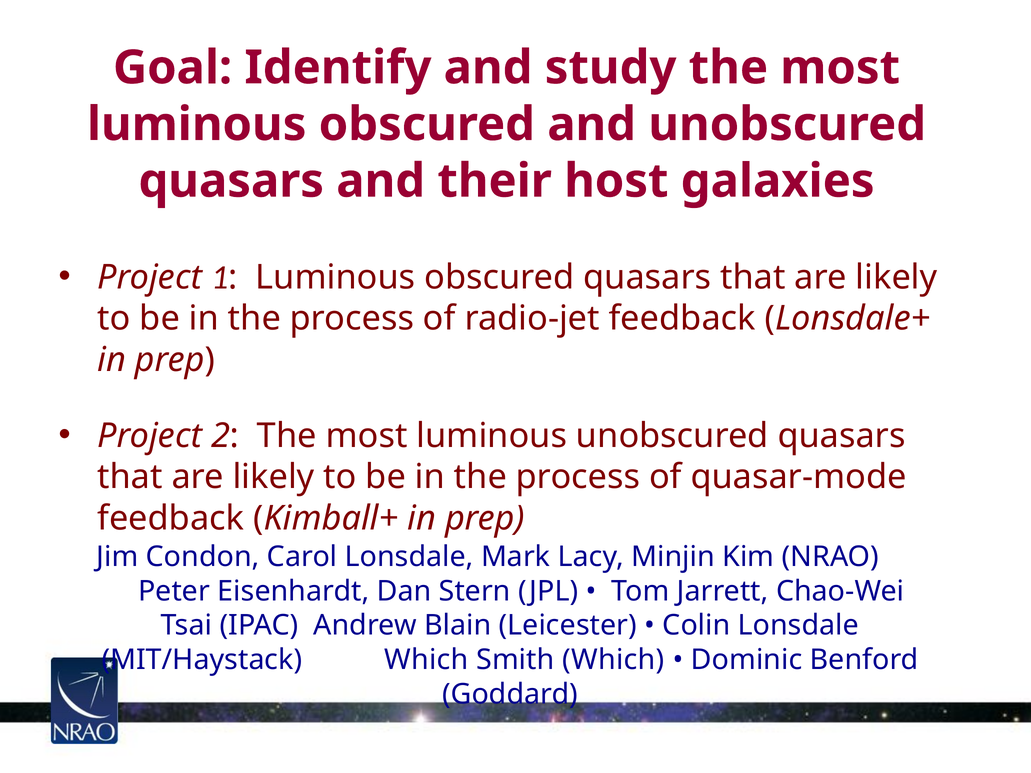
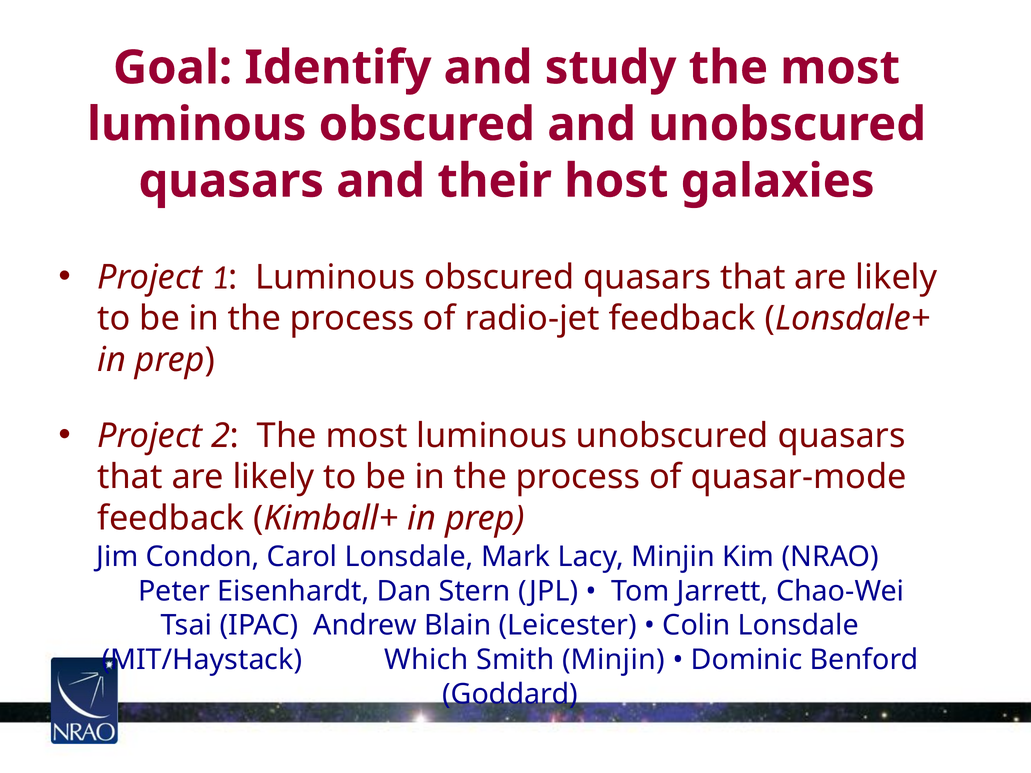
Smith Which: Which -> Minjin (613, 660)
